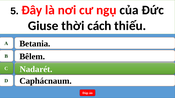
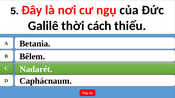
Giuse: Giuse -> Galilê (43, 26)
